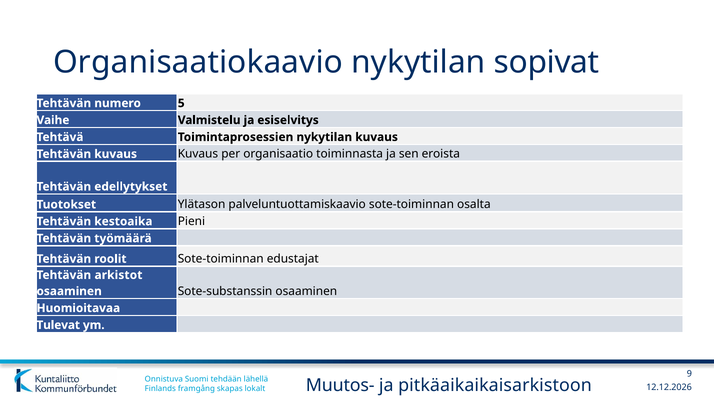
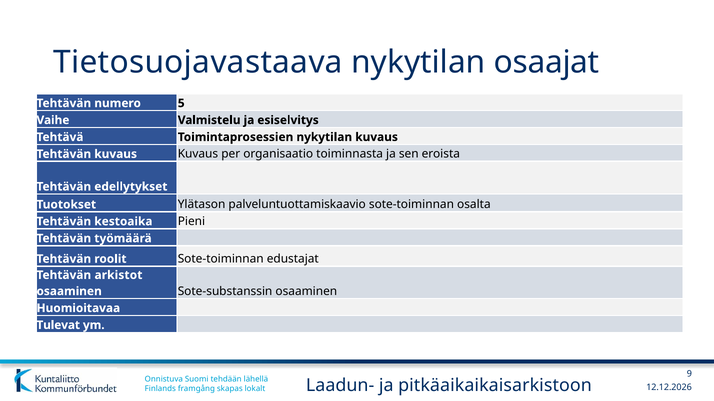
Organisaatiokaavio: Organisaatiokaavio -> Tietosuojavastaava (198, 63)
sopivat: sopivat -> osaajat (547, 63)
Muutos-: Muutos- -> Laadun- (340, 386)
